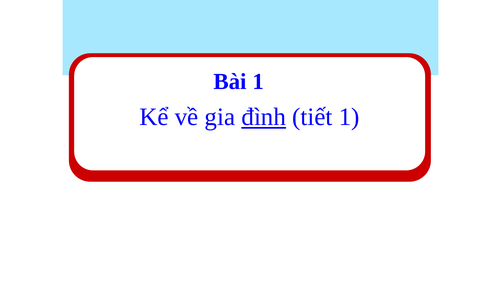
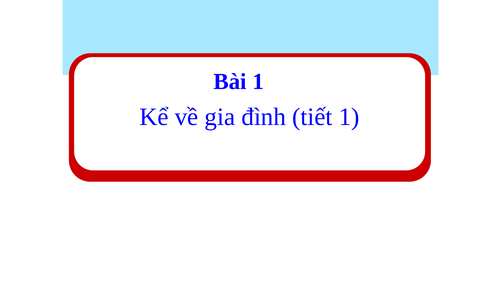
đình underline: present -> none (264, 117)
